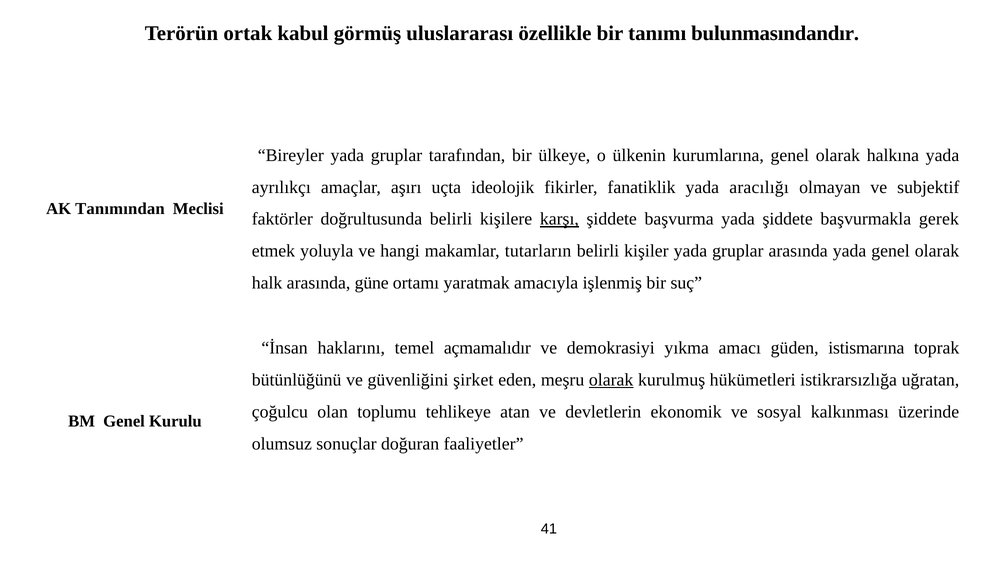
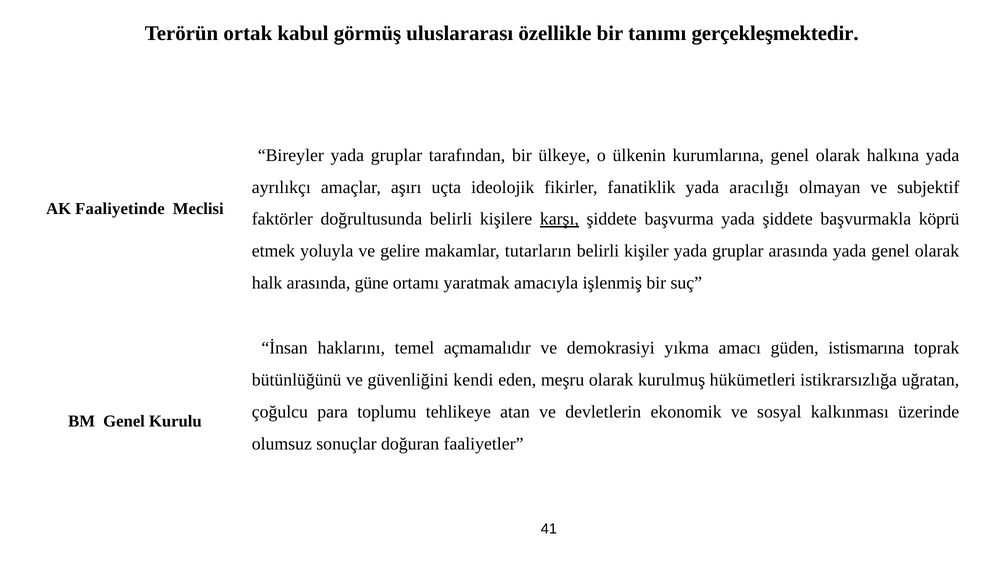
bulunmasındandır: bulunmasındandır -> gerçekleşmektedir (775, 34)
Tanımından: Tanımından -> Faaliyetinde (120, 209)
gerek: gerek -> köprü (939, 219)
hangi: hangi -> gelire (400, 251)
şirket: şirket -> kendi (473, 380)
olarak underline: present -> none (611, 380)
olan: olan -> para (333, 412)
